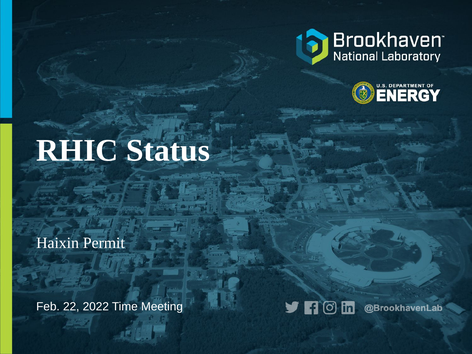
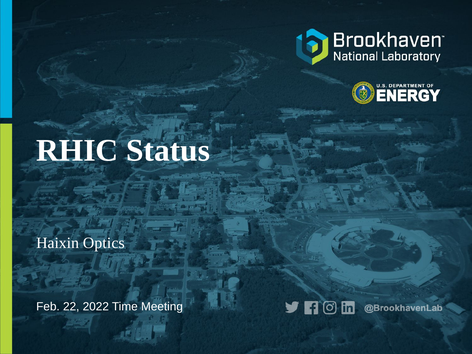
Permit: Permit -> Optics (104, 243)
